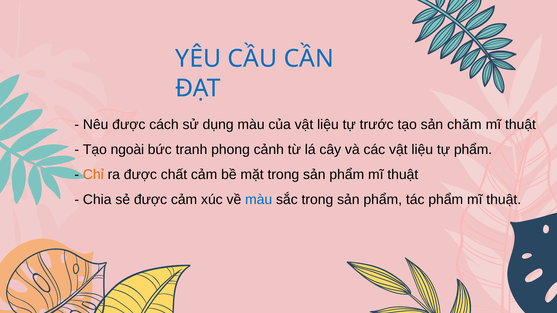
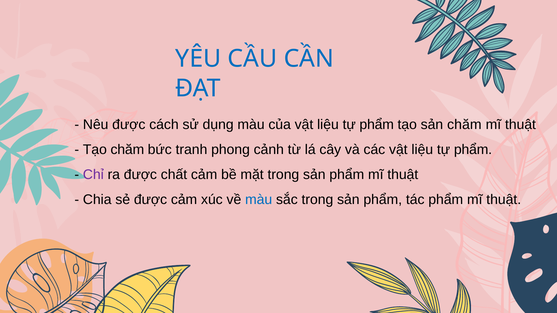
trước: trước -> phẩm (377, 125)
Tạo ngoài: ngoài -> chăm (127, 150)
Chỉ colour: orange -> purple (93, 175)
